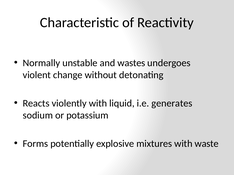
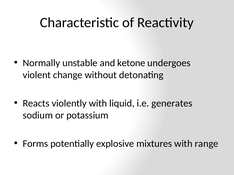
wastes: wastes -> ketone (131, 63)
waste: waste -> range (207, 144)
